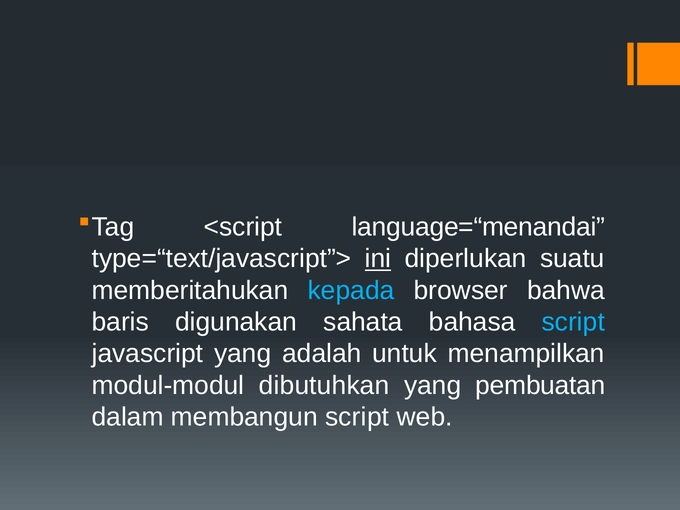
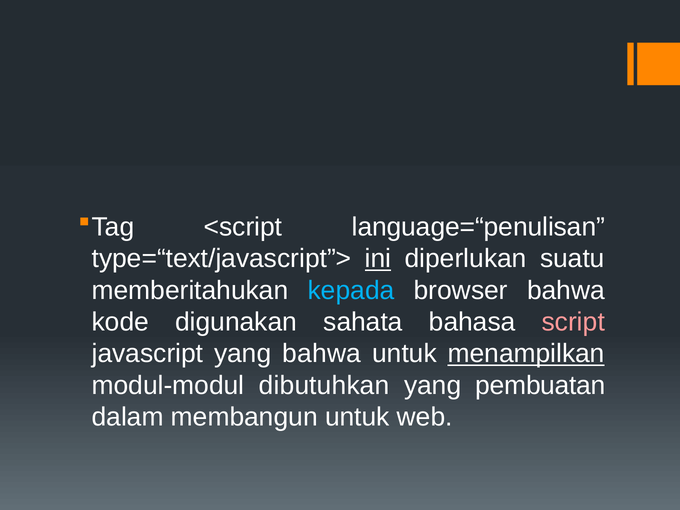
language=“menandai: language=“menandai -> language=“penulisan (478, 227)
baris: baris -> kode (120, 322)
script colour: light blue -> pink (573, 322)
yang adalah: adalah -> bahwa (322, 354)
menampilkan underline: none -> present (526, 354)
membangun script: script -> untuk (357, 417)
